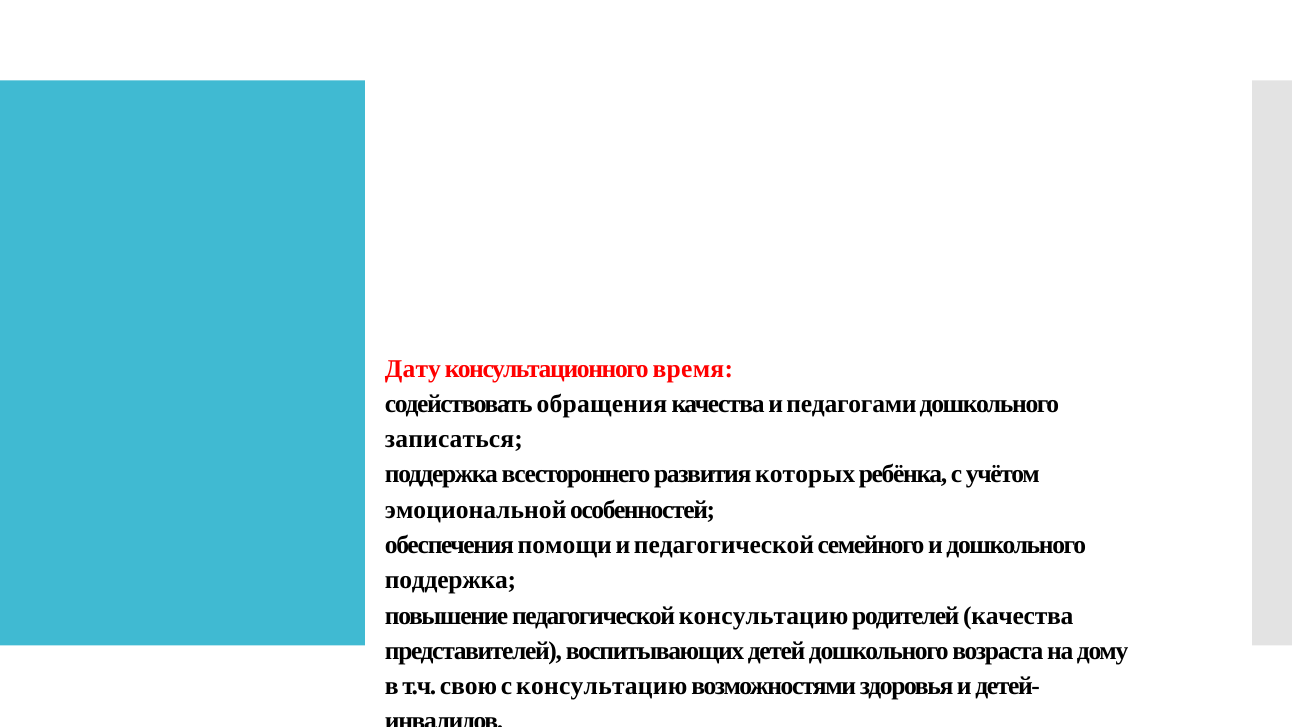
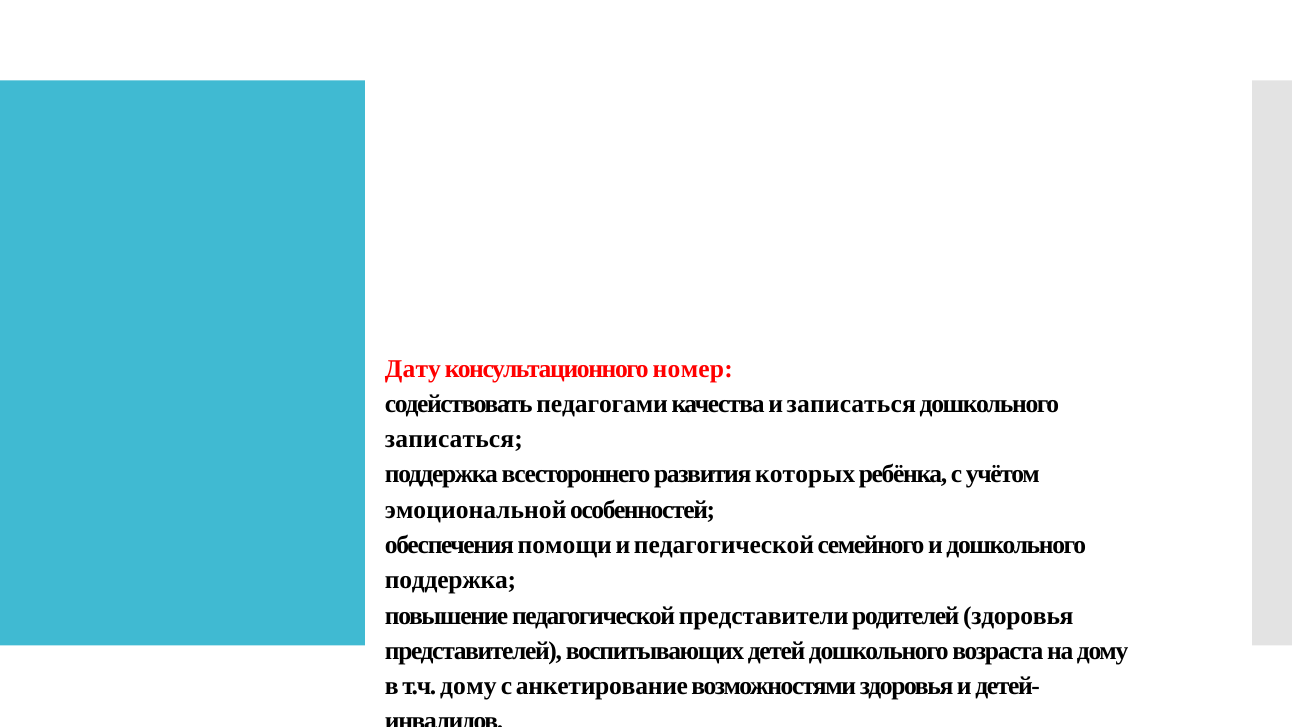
время: время -> номер (693, 369)
обращения: обращения -> педагогами (602, 404)
и педагогами: педагогами -> записаться (851, 404)
педагогической консультацию: консультацию -> представители (764, 615)
родителей качества: качества -> здоровья (1018, 615)
т.ч свою: свою -> дому (468, 686)
с консультацию: консультацию -> анкетирование (602, 686)
